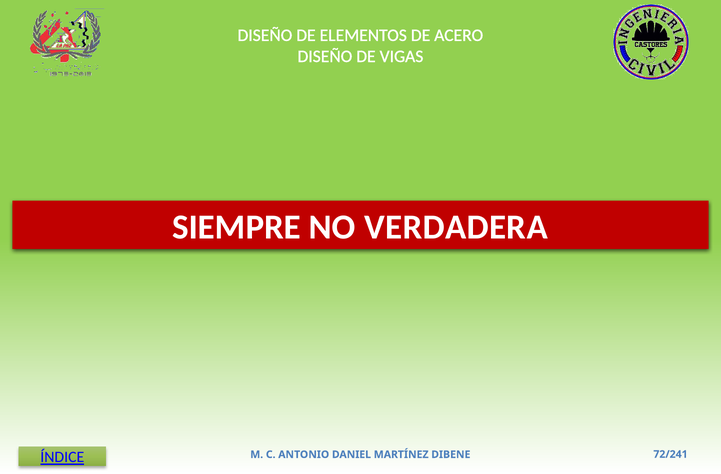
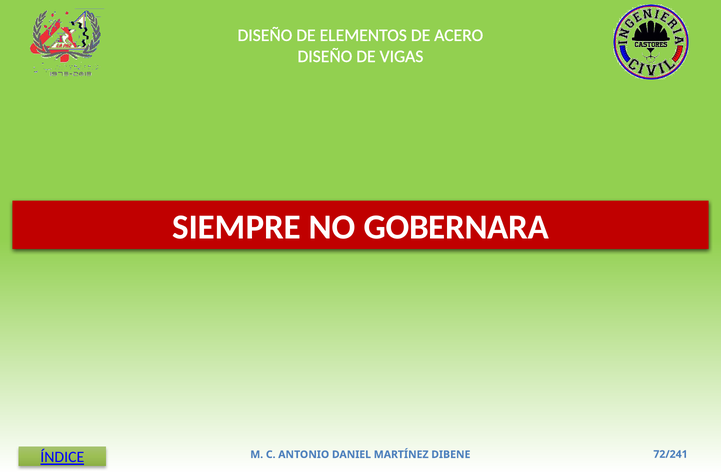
VERDADERA: VERDADERA -> GOBERNARA (456, 227)
